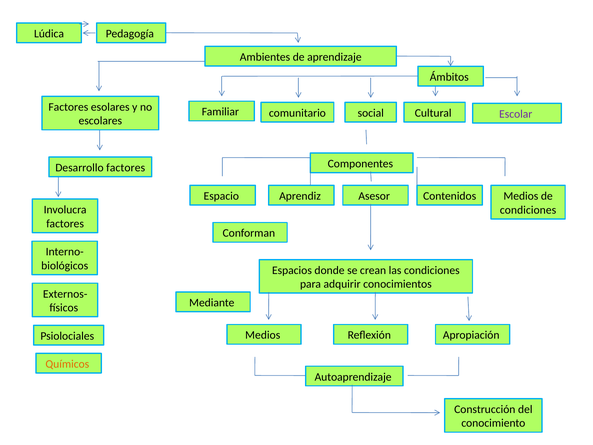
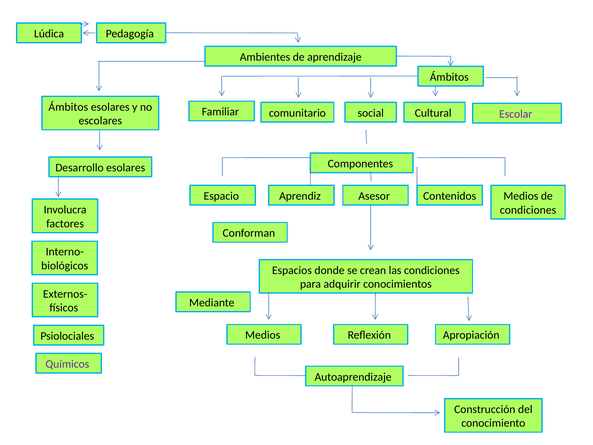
Factores: Factores -> Ámbitos (68, 107)
Desarrollo factores: factores -> esolares (126, 168)
Químicos colour: orange -> purple (67, 364)
